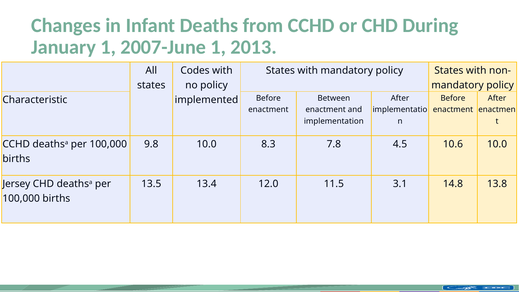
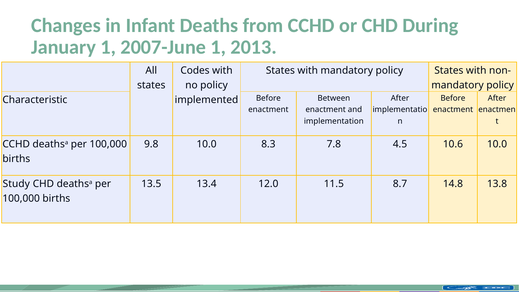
Jersey: Jersey -> Study (16, 184)
3.1: 3.1 -> 8.7 (400, 184)
